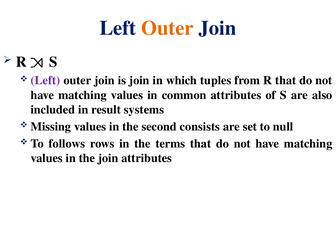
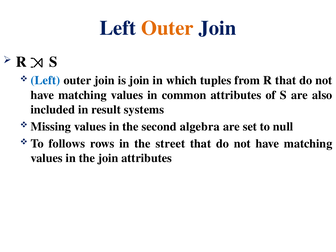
Left colour: purple -> blue (45, 80)
consists: consists -> algebra (200, 127)
terms: terms -> street (170, 144)
